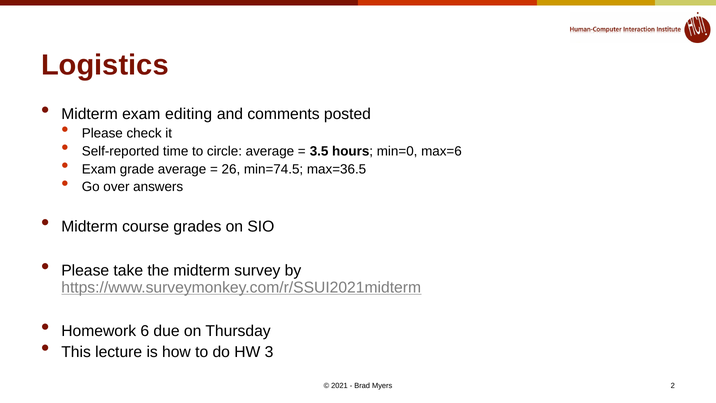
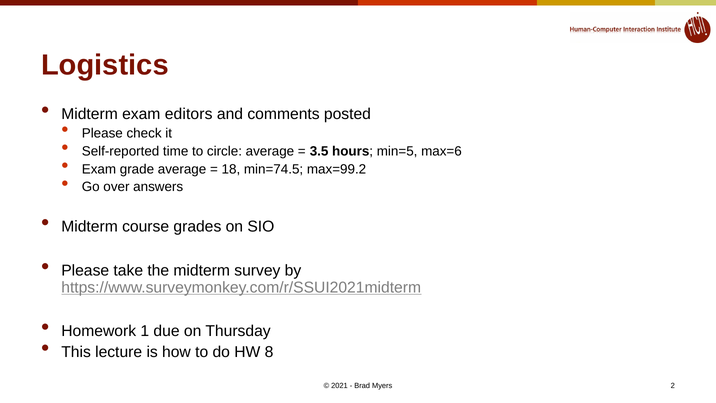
editing: editing -> editors (189, 114)
min=0: min=0 -> min=5 (397, 151)
26: 26 -> 18 (231, 169)
max=36.5: max=36.5 -> max=99.2 (337, 169)
6: 6 -> 1 (145, 331)
3: 3 -> 8 (269, 352)
